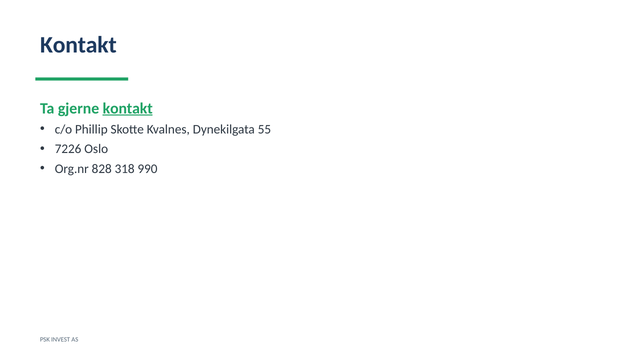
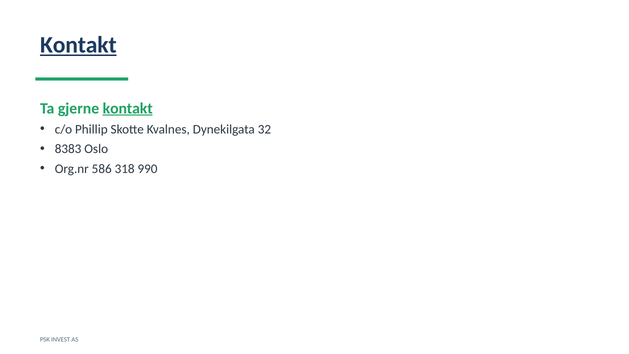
Kontakt underline: none -> present (78, 45)
55: 55 -> 32 (264, 129)
7226: 7226 -> 8383 (68, 149)
828: 828 -> 586 (102, 169)
